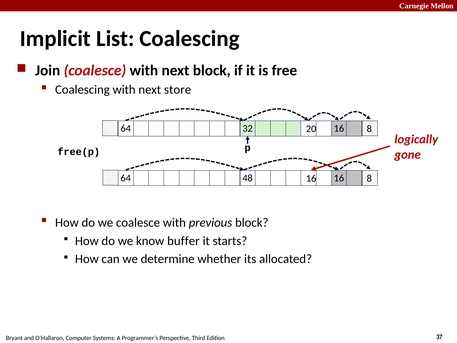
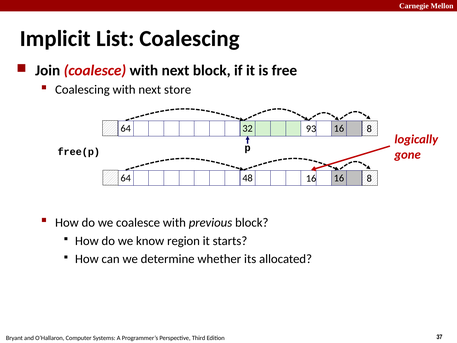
20: 20 -> 93 (311, 129)
buffer: buffer -> region (183, 241)
